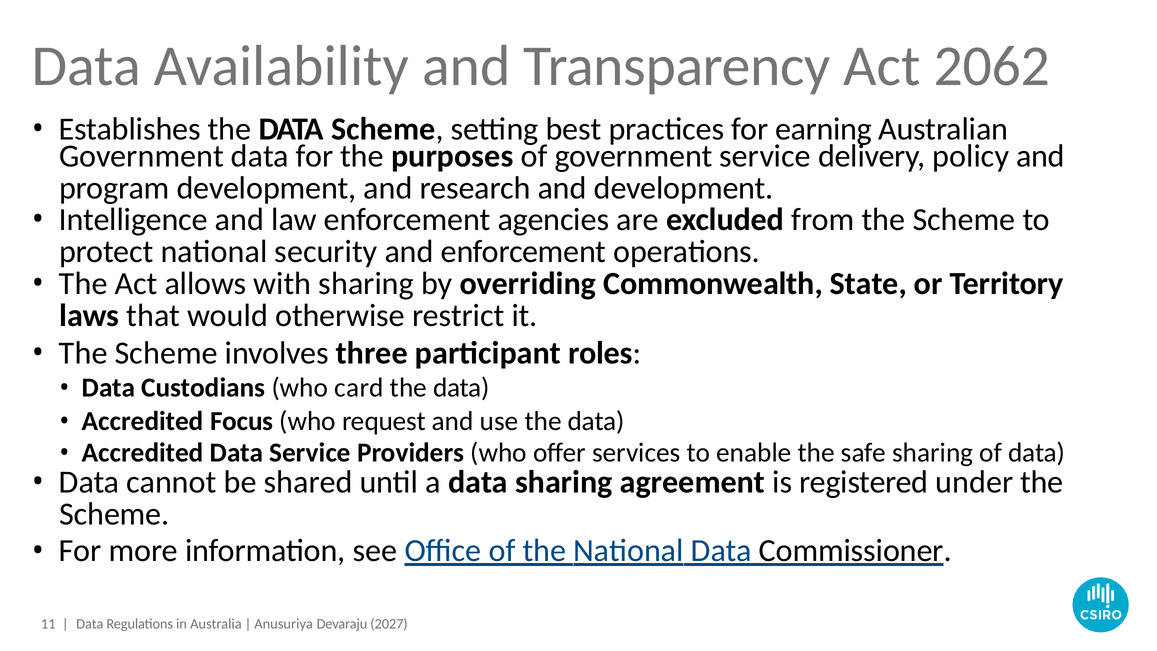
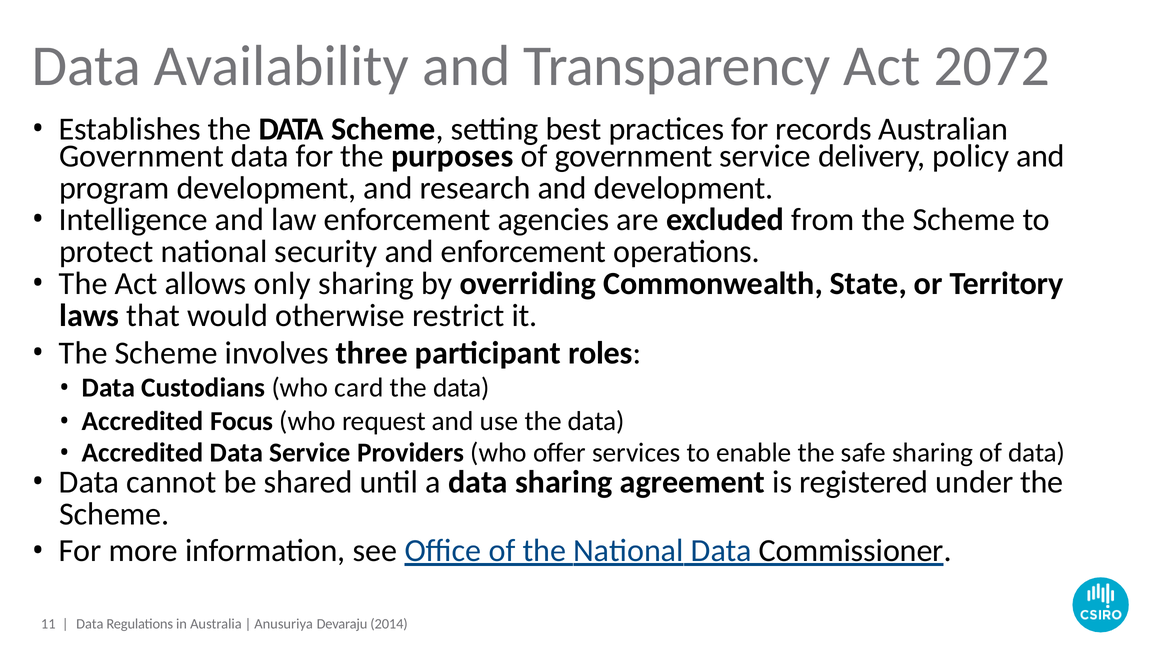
2062: 2062 -> 2072 (992, 66)
earning: earning -> records (824, 129)
with: with -> only (282, 284)
2027: 2027 -> 2014 (389, 624)
